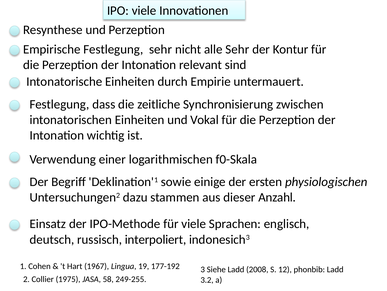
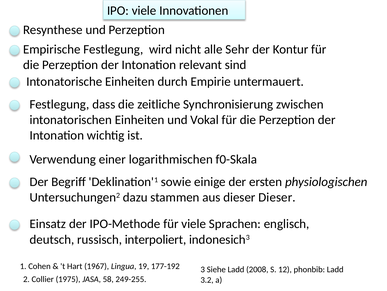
Festlegung sehr: sehr -> wird (161, 49)
dieser Anzahl: Anzahl -> Dieser (277, 197)
